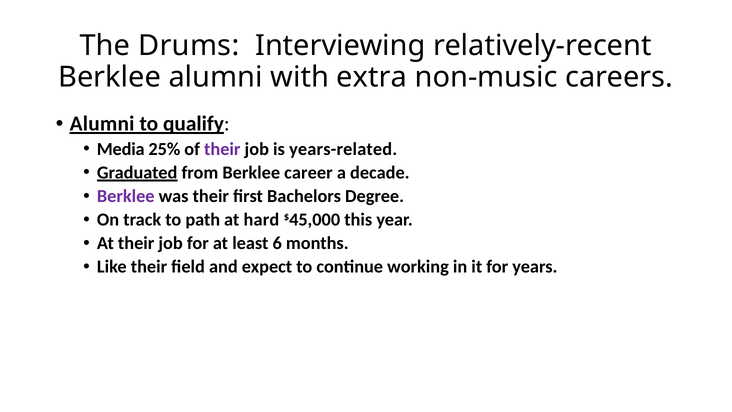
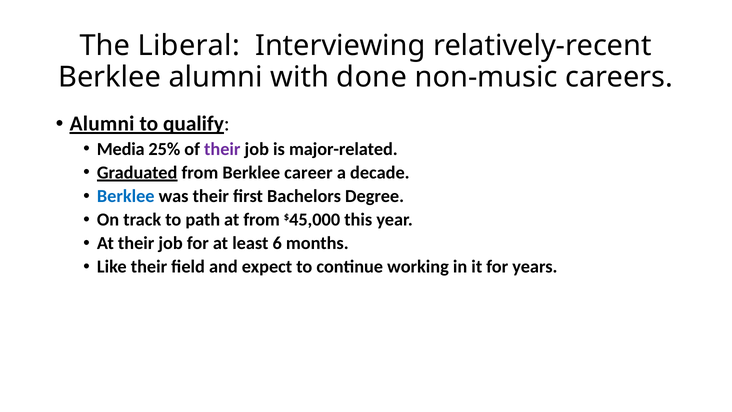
Drums: Drums -> Liberal (189, 46)
extra: extra -> done (372, 77)
years-related: years-related -> major-related (343, 149)
Berklee colour: purple -> blue (126, 196)
at hard: hard -> from (262, 220)
